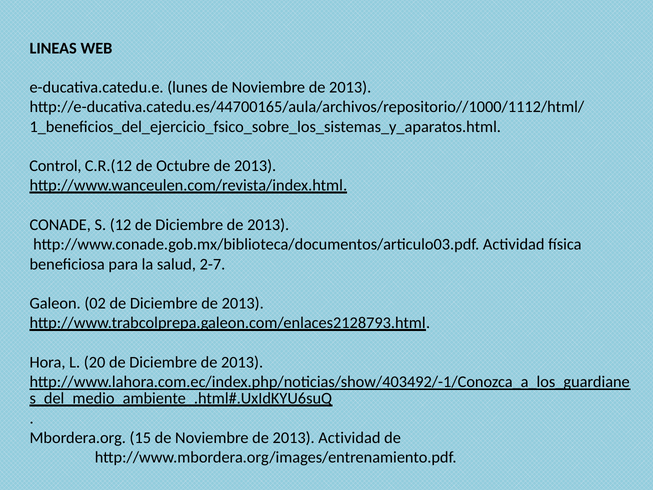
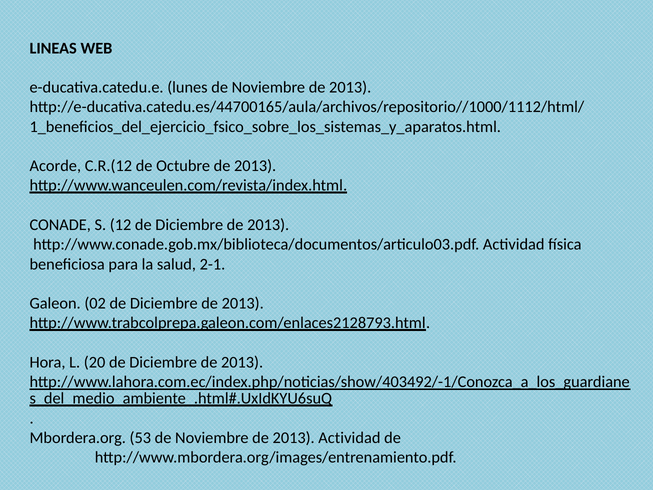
Control: Control -> Acorde (55, 166)
2-7: 2-7 -> 2-1 (213, 264)
15: 15 -> 53 (140, 438)
